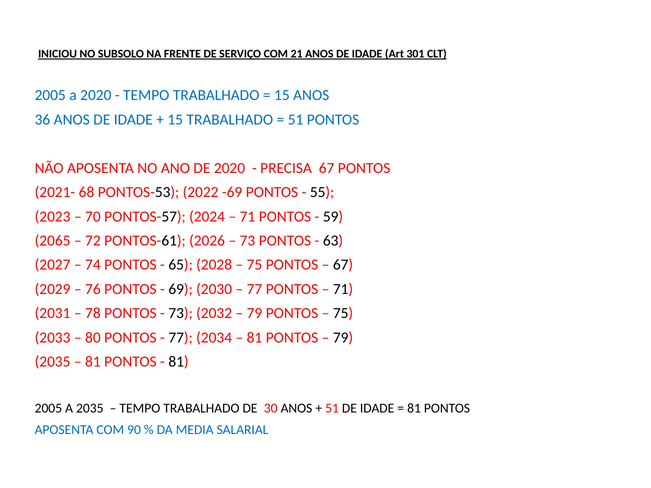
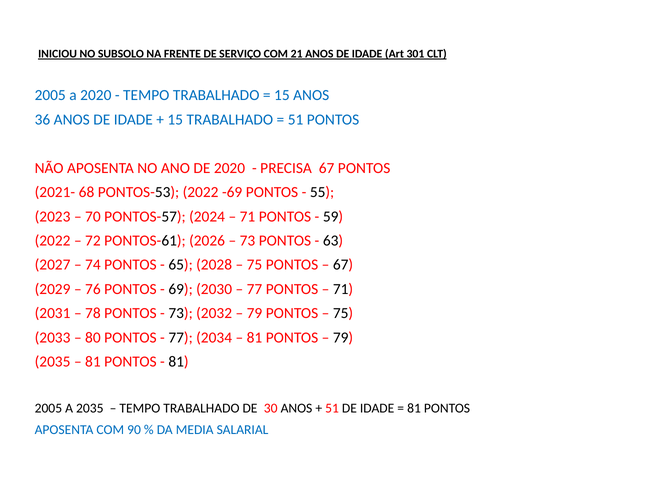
2065: 2065 -> 2022 (53, 241)
